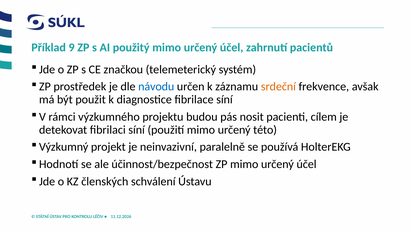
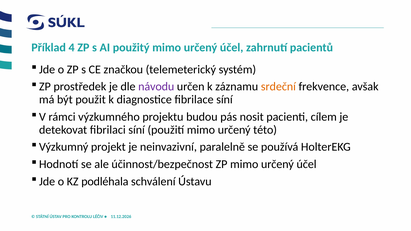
9: 9 -> 4 (72, 48)
návodu colour: blue -> purple (156, 87)
členských: členských -> podléhala (105, 182)
